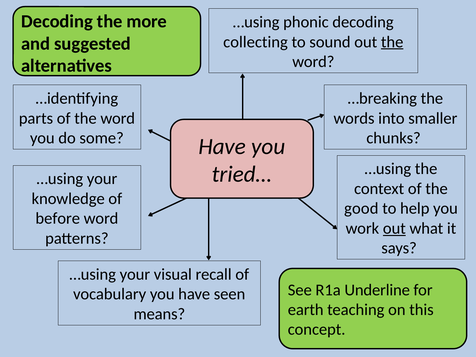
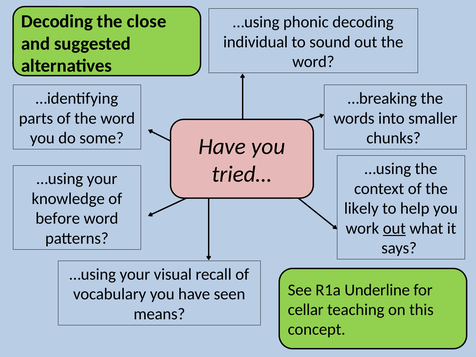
more: more -> close (147, 21)
collecting: collecting -> individual (256, 42)
the underline: present -> none (392, 42)
good: good -> likely (361, 208)
earth: earth -> cellar (306, 310)
